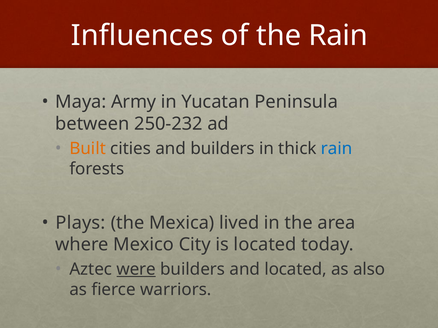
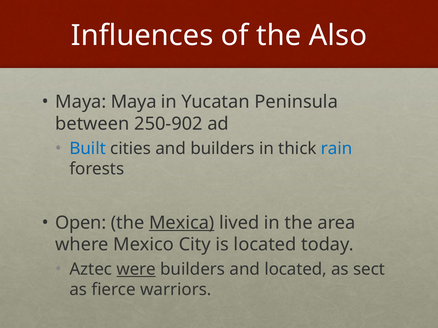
the Rain: Rain -> Also (338, 36)
Maya Army: Army -> Maya (134, 102)
250-232: 250-232 -> 250-902 (168, 124)
Built colour: orange -> blue (88, 149)
Plays: Plays -> Open (81, 223)
Mexica underline: none -> present (182, 223)
also: also -> sect (369, 270)
